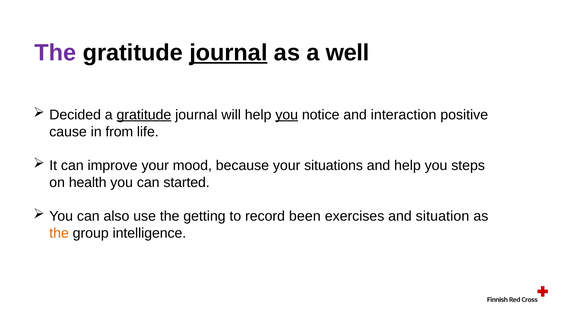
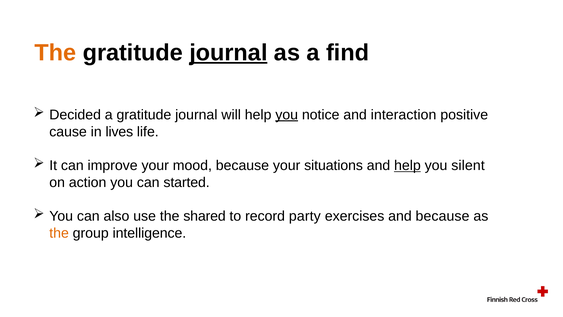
The colour: purple -> orange (55, 53)
well: well -> find (348, 53)
gratitude underline: present -> none (144, 115)
from: from -> lives (119, 132)
help underline: none -> present (407, 165)
steps: steps -> silent (468, 165)
health: health -> action (88, 182)
getting: getting -> shared (205, 216)
been: been -> party (305, 216)
and situation: situation -> because (443, 216)
